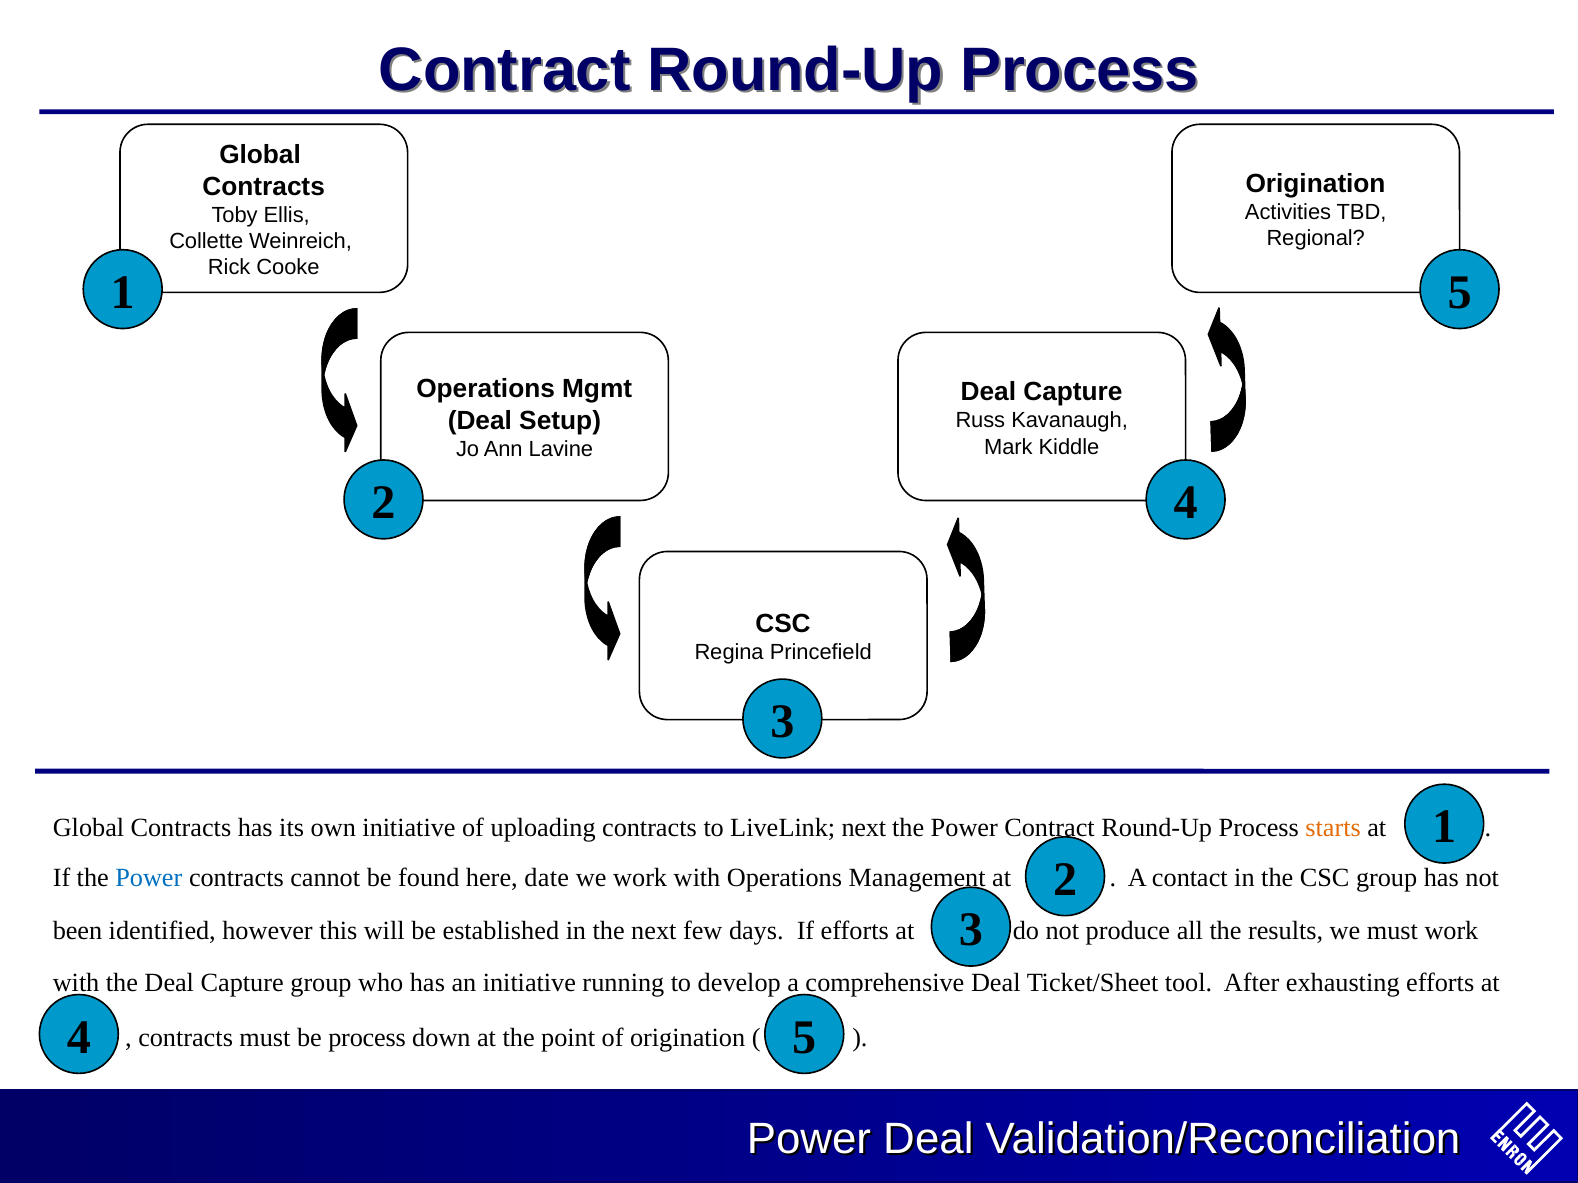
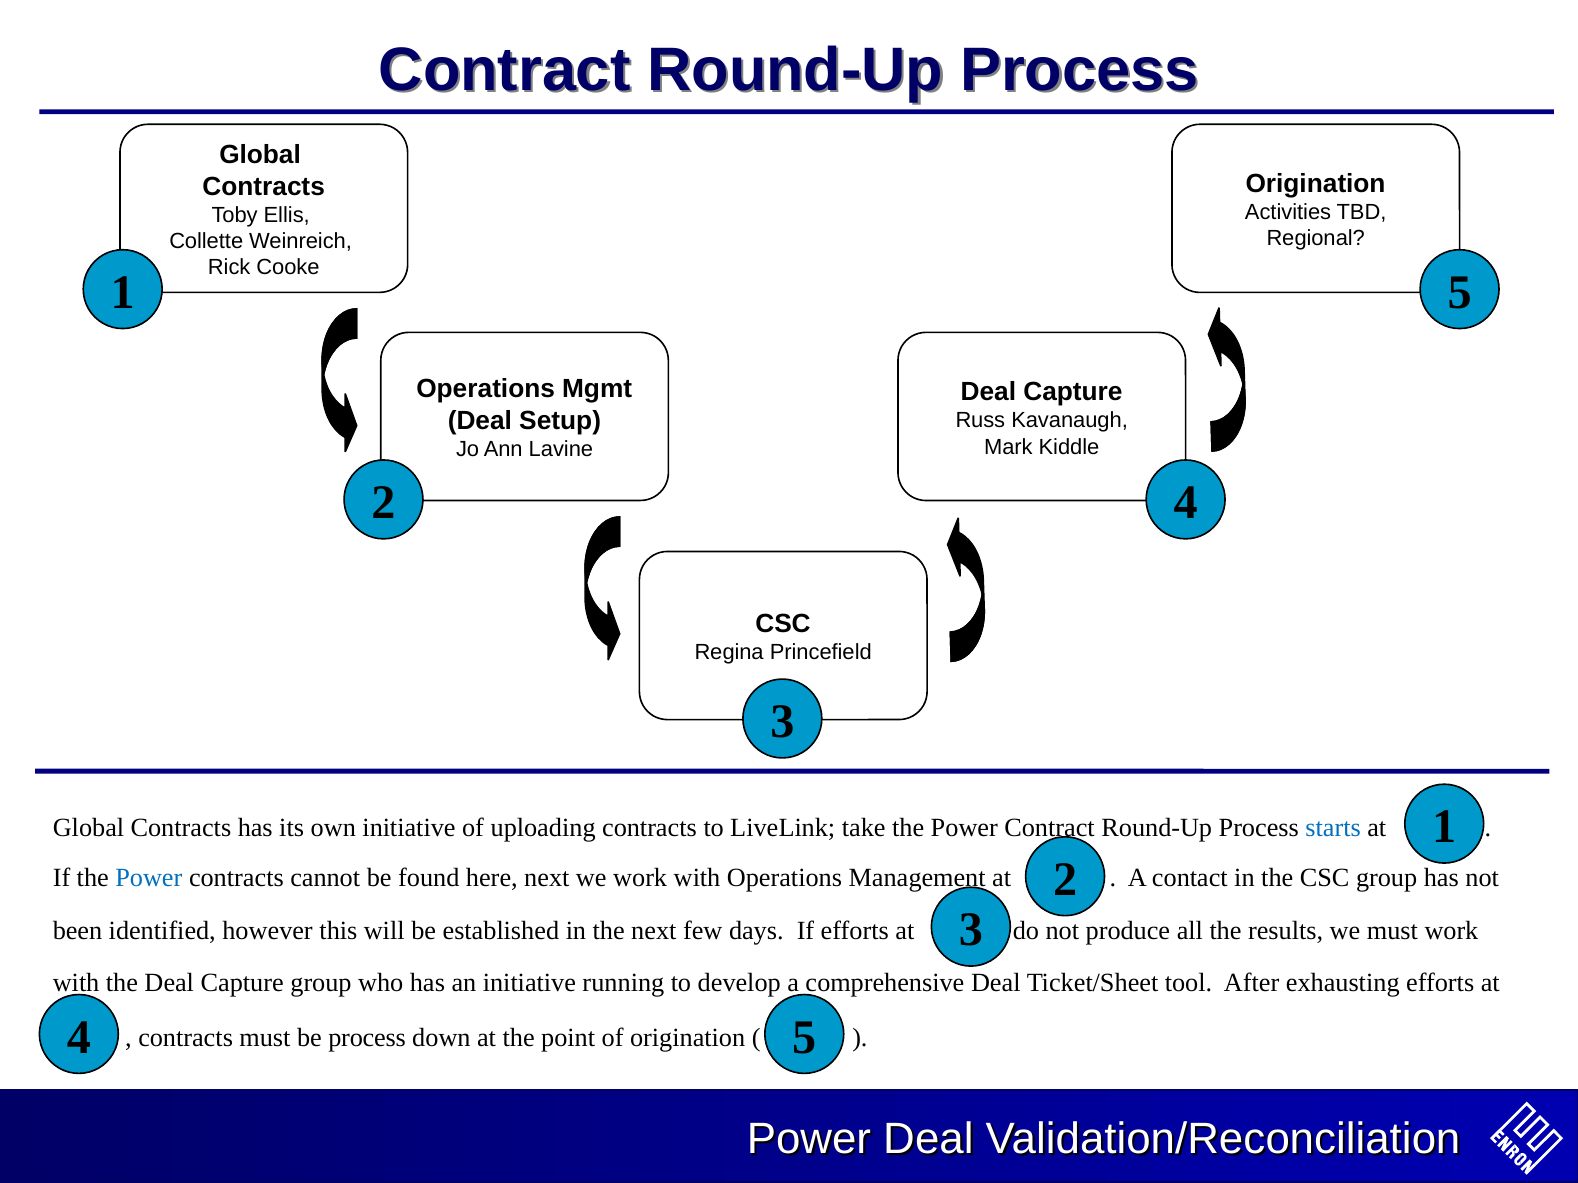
LiveLink next: next -> take (864, 828)
starts colour: orange -> blue (1333, 828)
here date: date -> next (547, 878)
